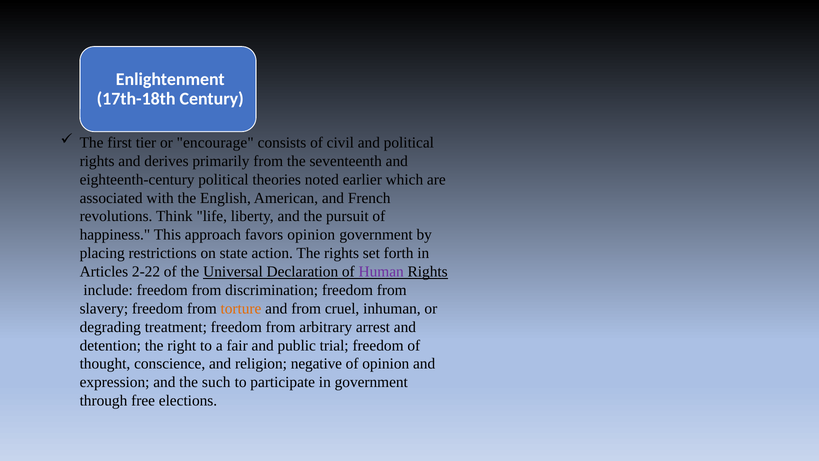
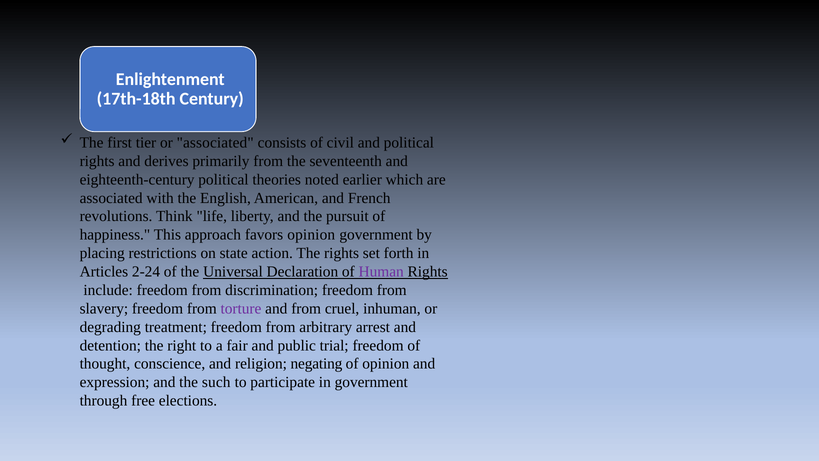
or encourage: encourage -> associated (215, 143)
2-22: 2-22 -> 2-24 (146, 272)
torture colour: orange -> purple (241, 308)
negative: negative -> negating (316, 364)
